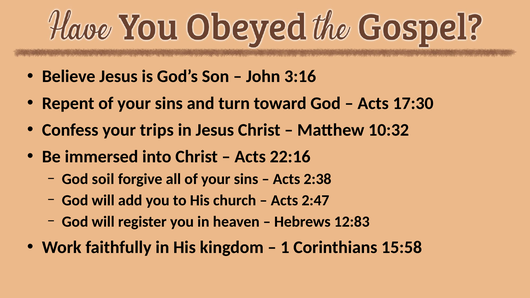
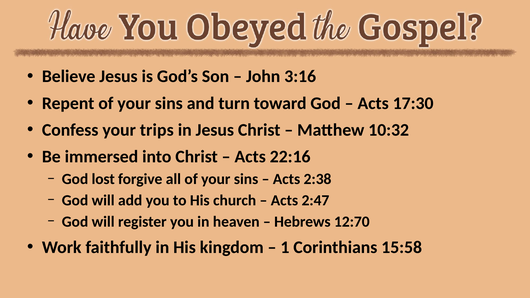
soil: soil -> lost (103, 179)
12:83: 12:83 -> 12:70 (352, 222)
